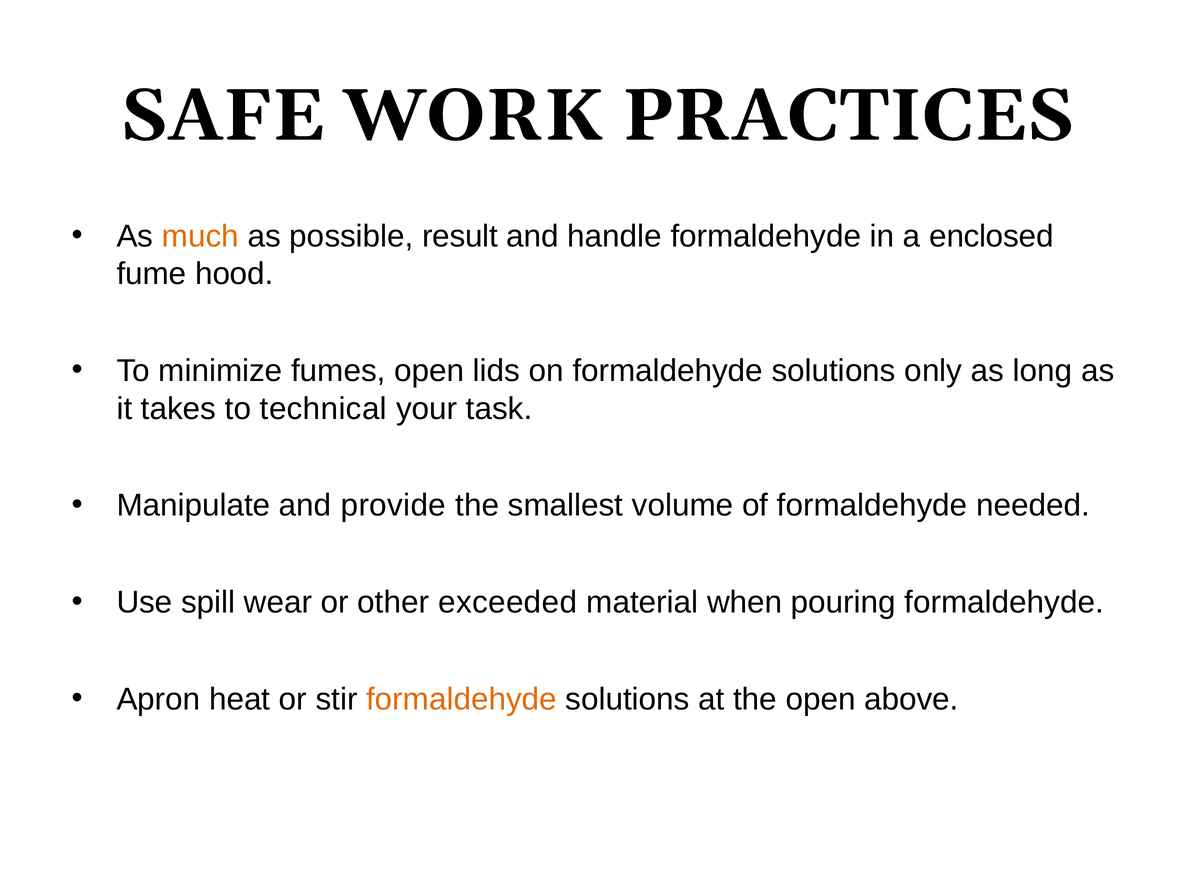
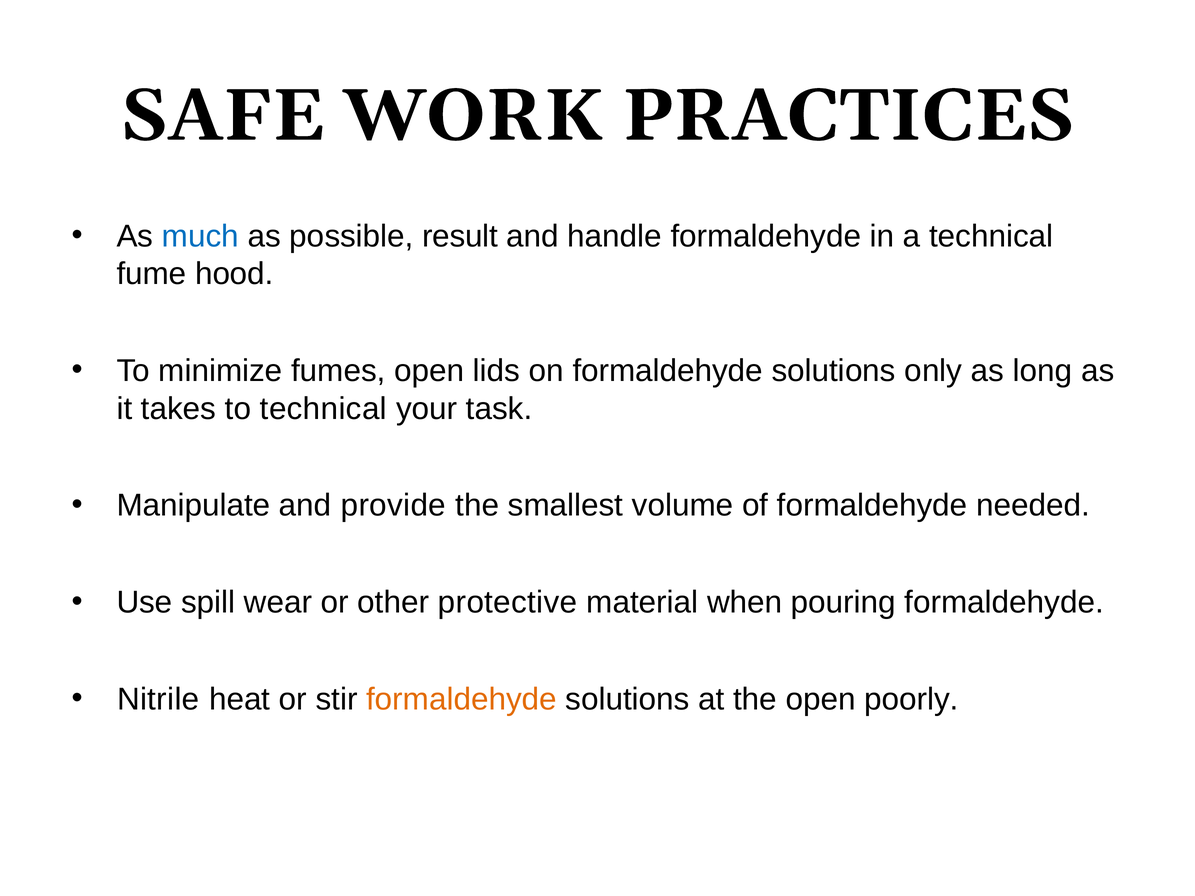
much colour: orange -> blue (200, 236)
a enclosed: enclosed -> technical (991, 236)
exceeded: exceeded -> protective (508, 603)
Apron: Apron -> Nitrile (158, 700)
above: above -> poorly (911, 700)
